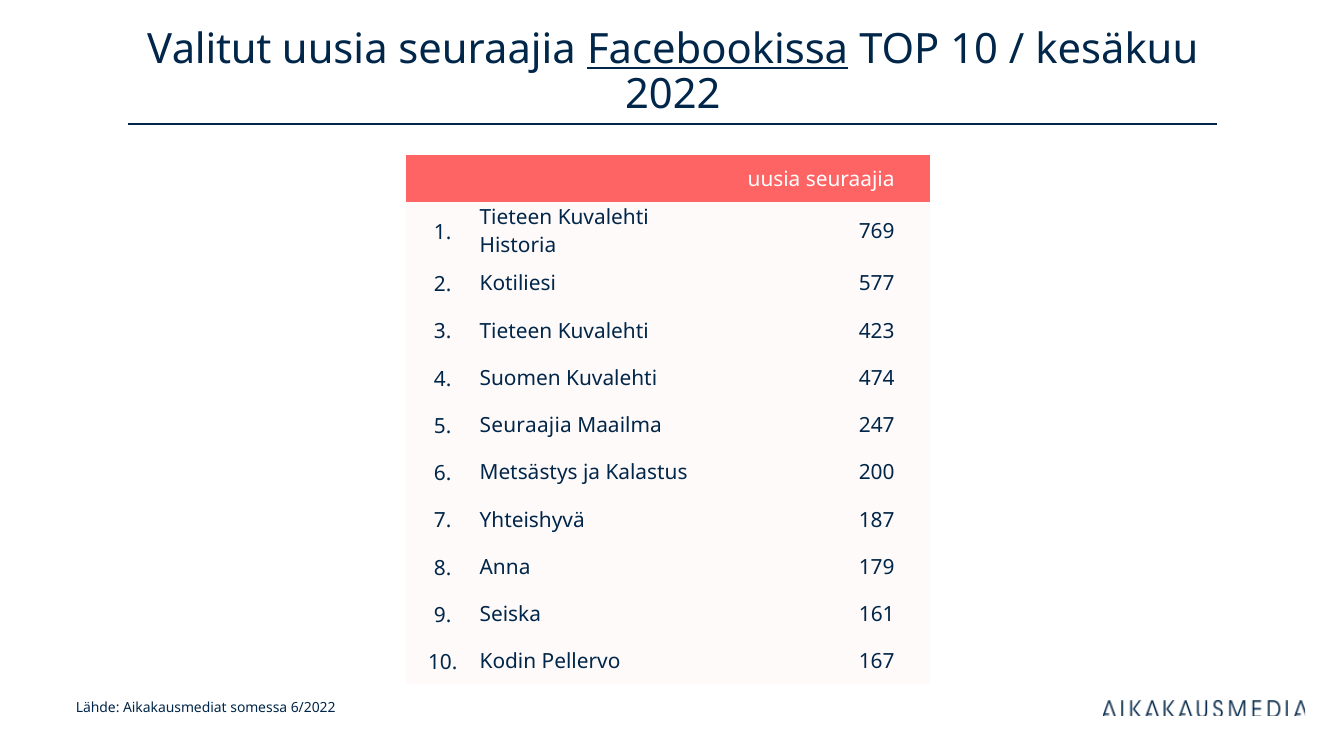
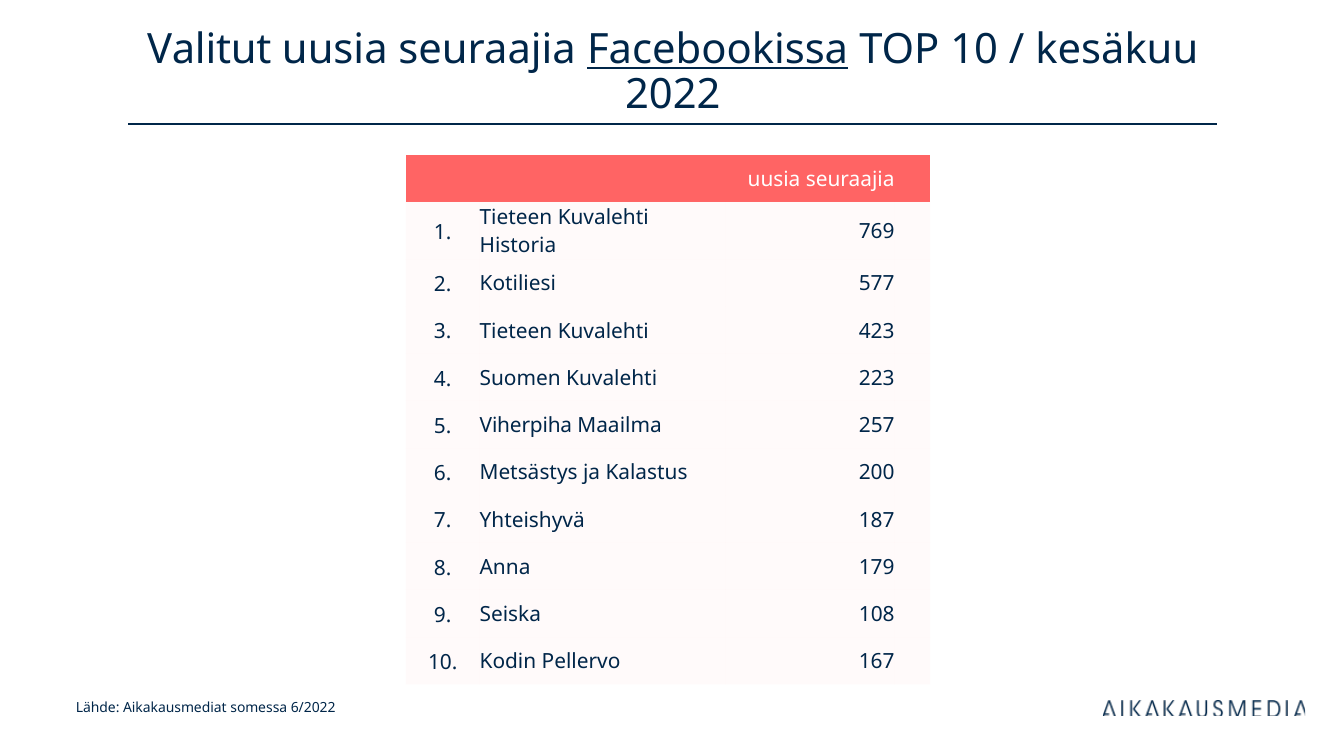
474: 474 -> 223 (877, 378)
5 Seuraajia: Seuraajia -> Viherpiha (526, 425)
247: 247 -> 257 (877, 425)
161: 161 -> 108 (877, 614)
